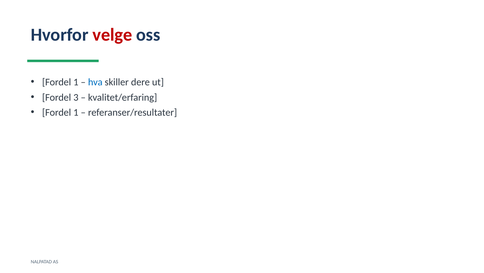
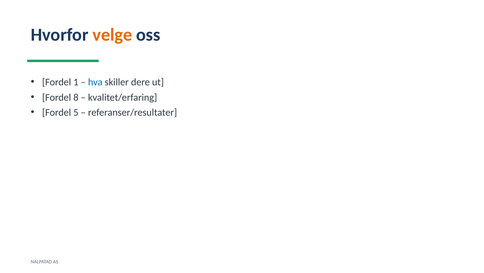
velge colour: red -> orange (112, 35)
3: 3 -> 8 (76, 97)
1: 1 -> 5 (76, 112)
